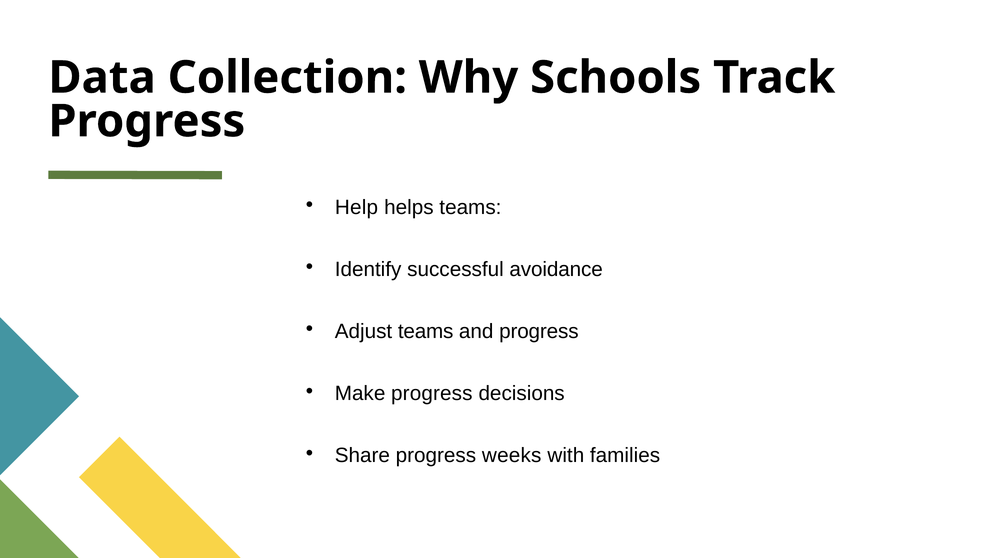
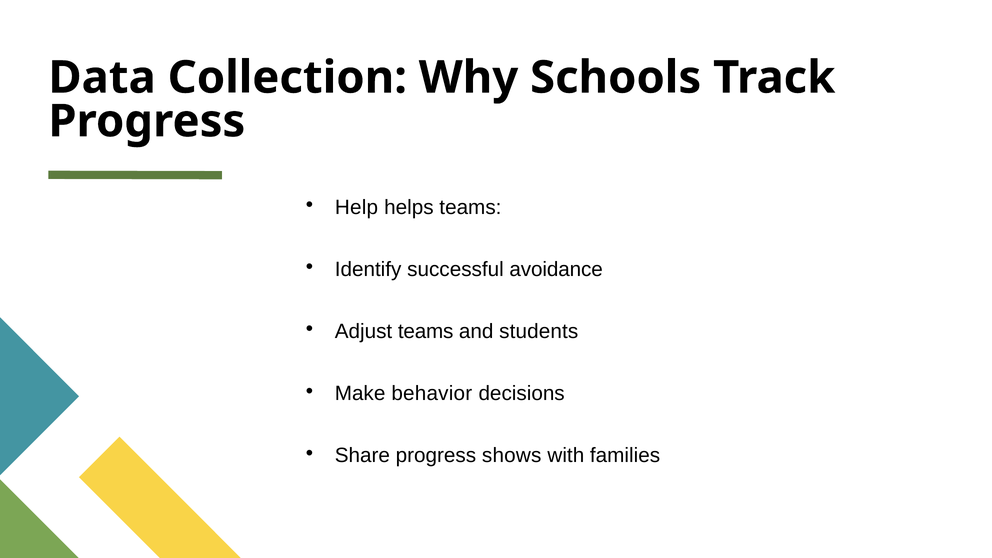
and progress: progress -> students (539, 331)
Make progress: progress -> behavior (432, 393)
weeks: weeks -> shows (512, 456)
